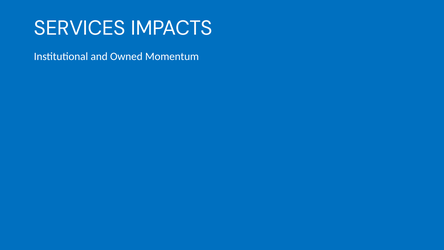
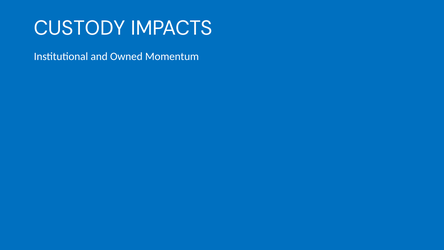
SERVICES: SERVICES -> CUSTODY (80, 28)
